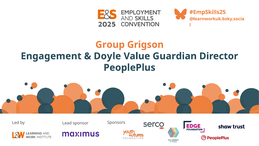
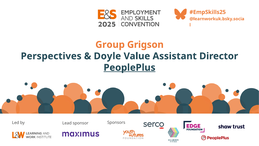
Engagement: Engagement -> Perspectives (51, 56)
Guardian: Guardian -> Assistant (175, 56)
PeoplePlus underline: none -> present (129, 67)
